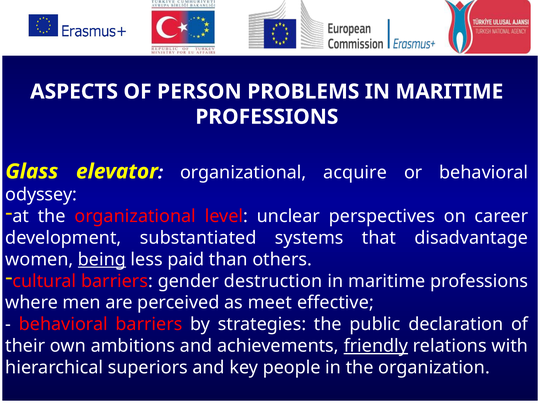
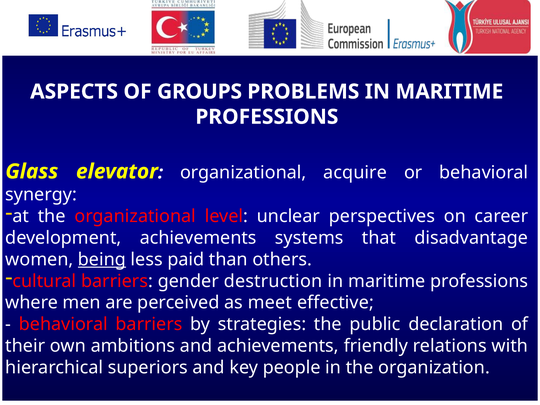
PERSON: PERSON -> GROUPS (200, 92)
odyssey: odyssey -> synergy (41, 195)
development substantiated: substantiated -> achievements (198, 238)
friendly underline: present -> none (376, 346)
